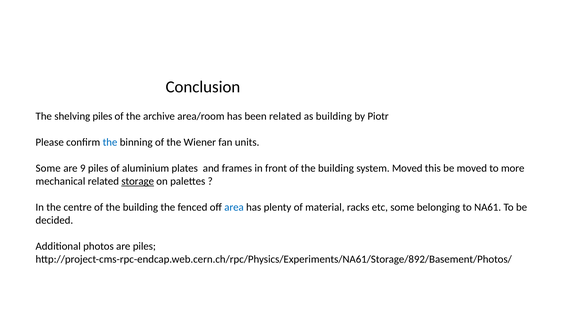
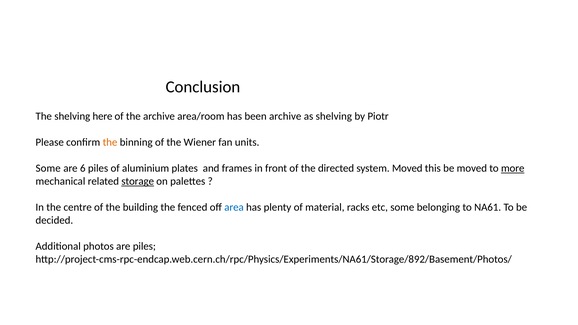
shelving piles: piles -> here (102, 116)
been related: related -> archive (285, 116)
as building: building -> shelving (334, 116)
the colour: blue -> orange (110, 142)
9: 9 -> 6 (83, 168)
front of the building: building -> directed (336, 168)
more underline: none -> present (513, 168)
